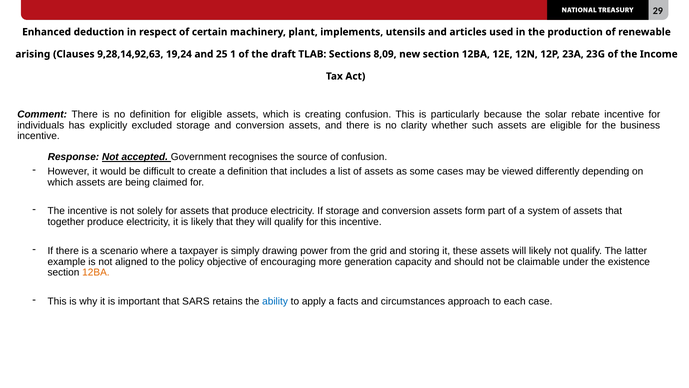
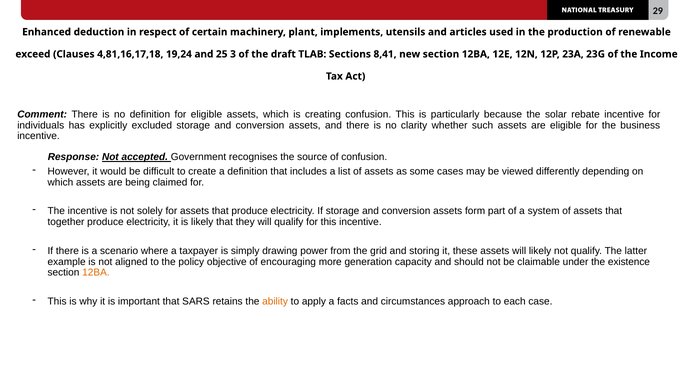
arising: arising -> exceed (33, 54)
9,28,14,92,63: 9,28,14,92,63 -> 4,81,16,17,18 (130, 54)
1: 1 -> 3 (233, 54)
8,09: 8,09 -> 8,41 (385, 54)
ability colour: blue -> orange (275, 301)
